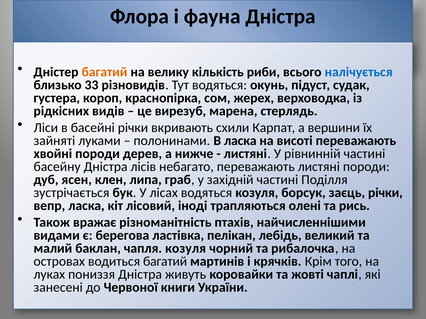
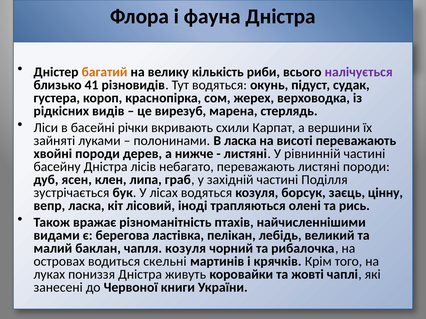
налічується colour: blue -> purple (359, 72)
33: 33 -> 41 (92, 85)
заєць річки: річки -> цінну (385, 193)
водиться багатий: багатий -> скельні (165, 262)
